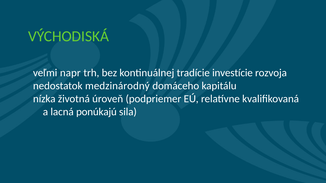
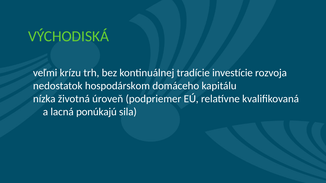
napr: napr -> krízu (70, 73)
medzinárodný: medzinárodný -> hospodárskom (117, 86)
